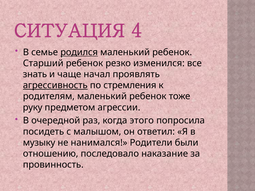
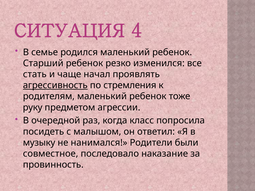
родился underline: present -> none (79, 52)
знать: знать -> стать (35, 74)
этого: этого -> класс (142, 121)
отношению: отношению -> совместное (51, 154)
